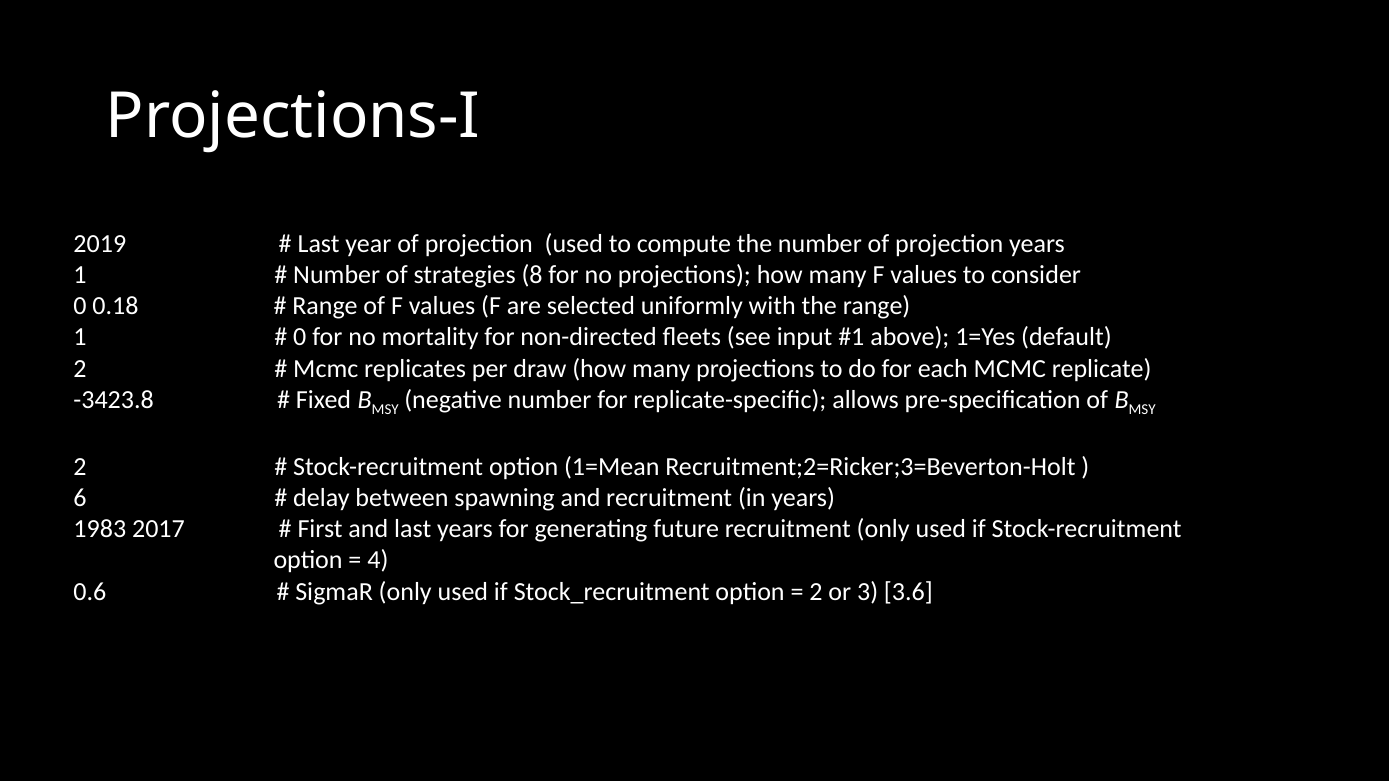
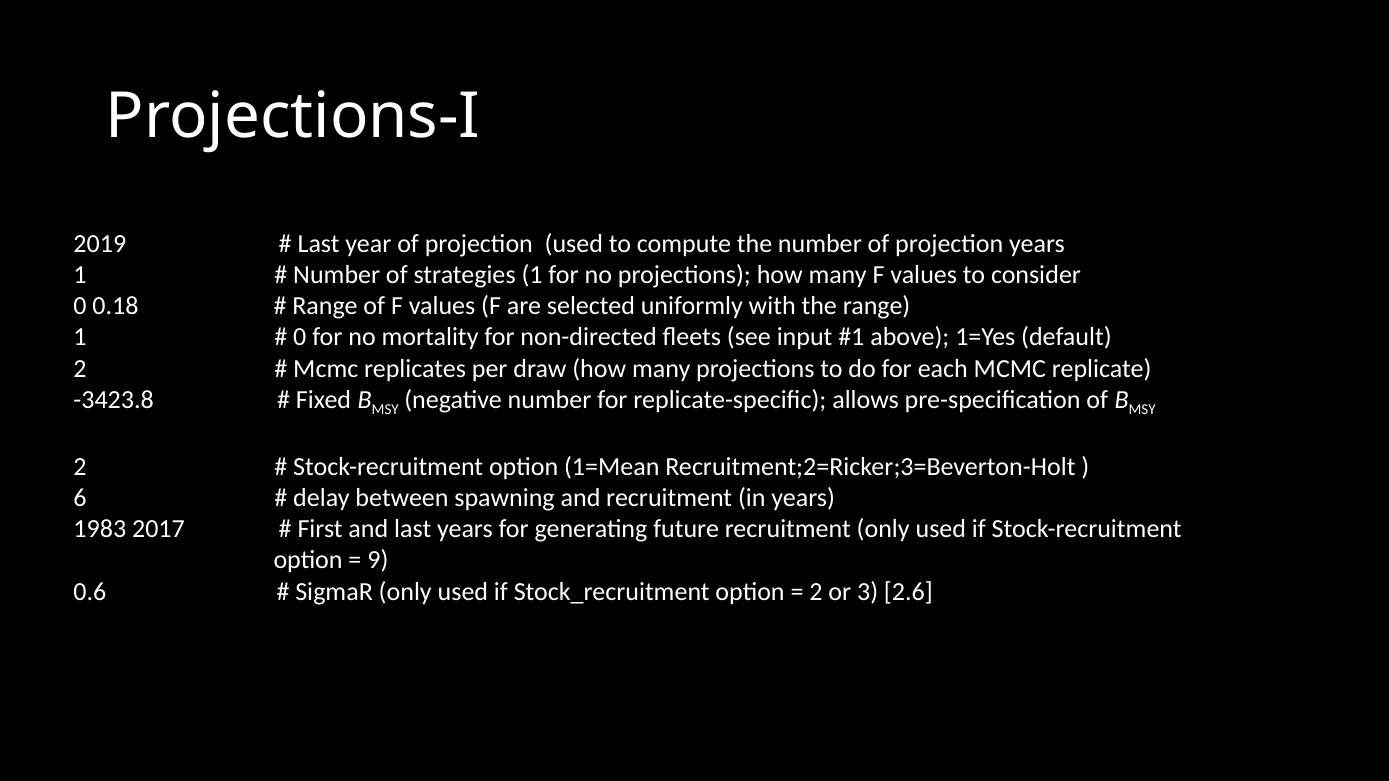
strategies 8: 8 -> 1 (532, 275)
4: 4 -> 9 (378, 560)
3.6: 3.6 -> 2.6 (908, 592)
